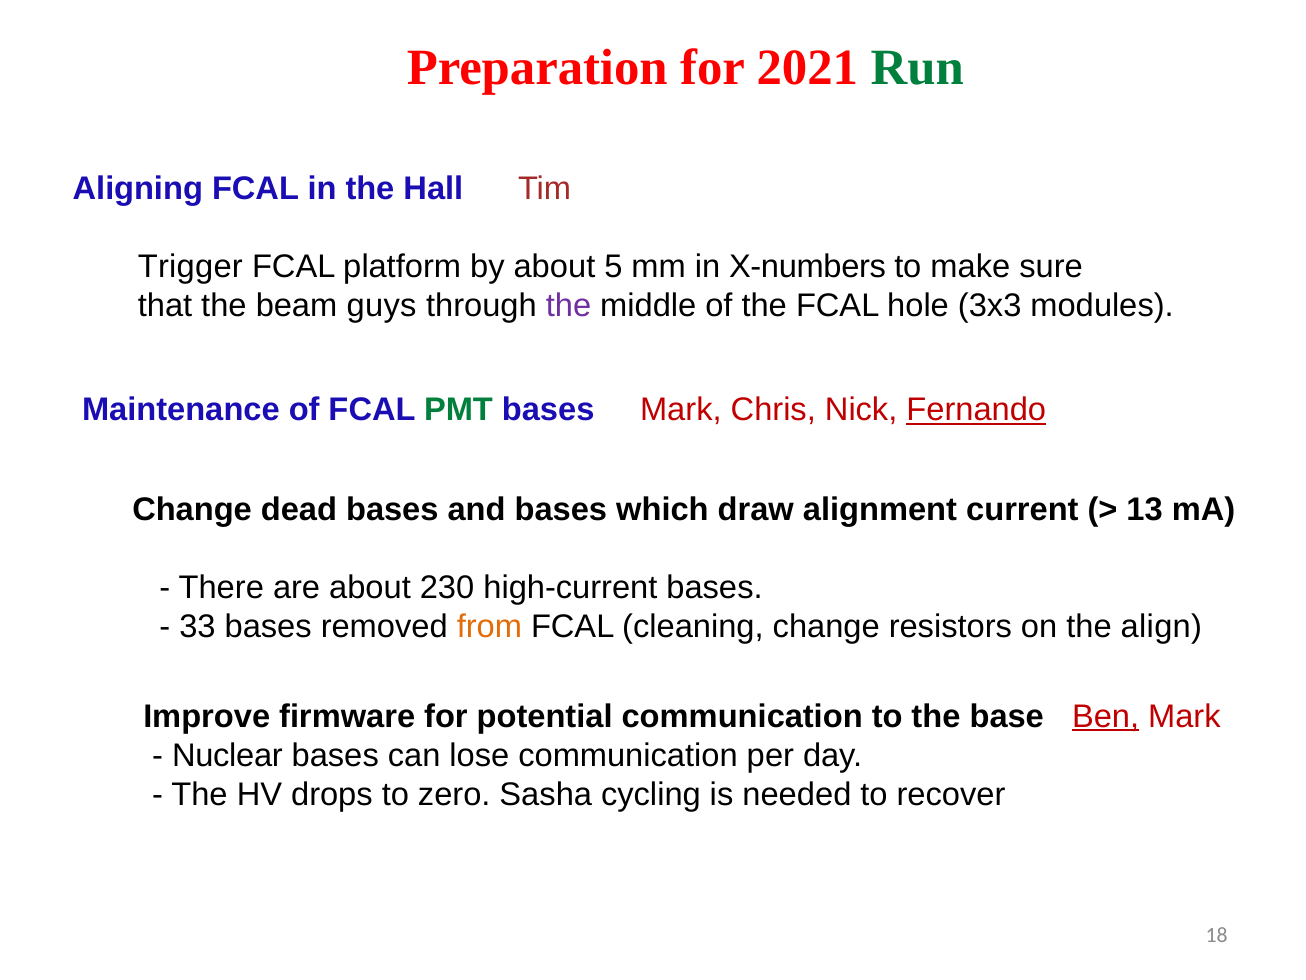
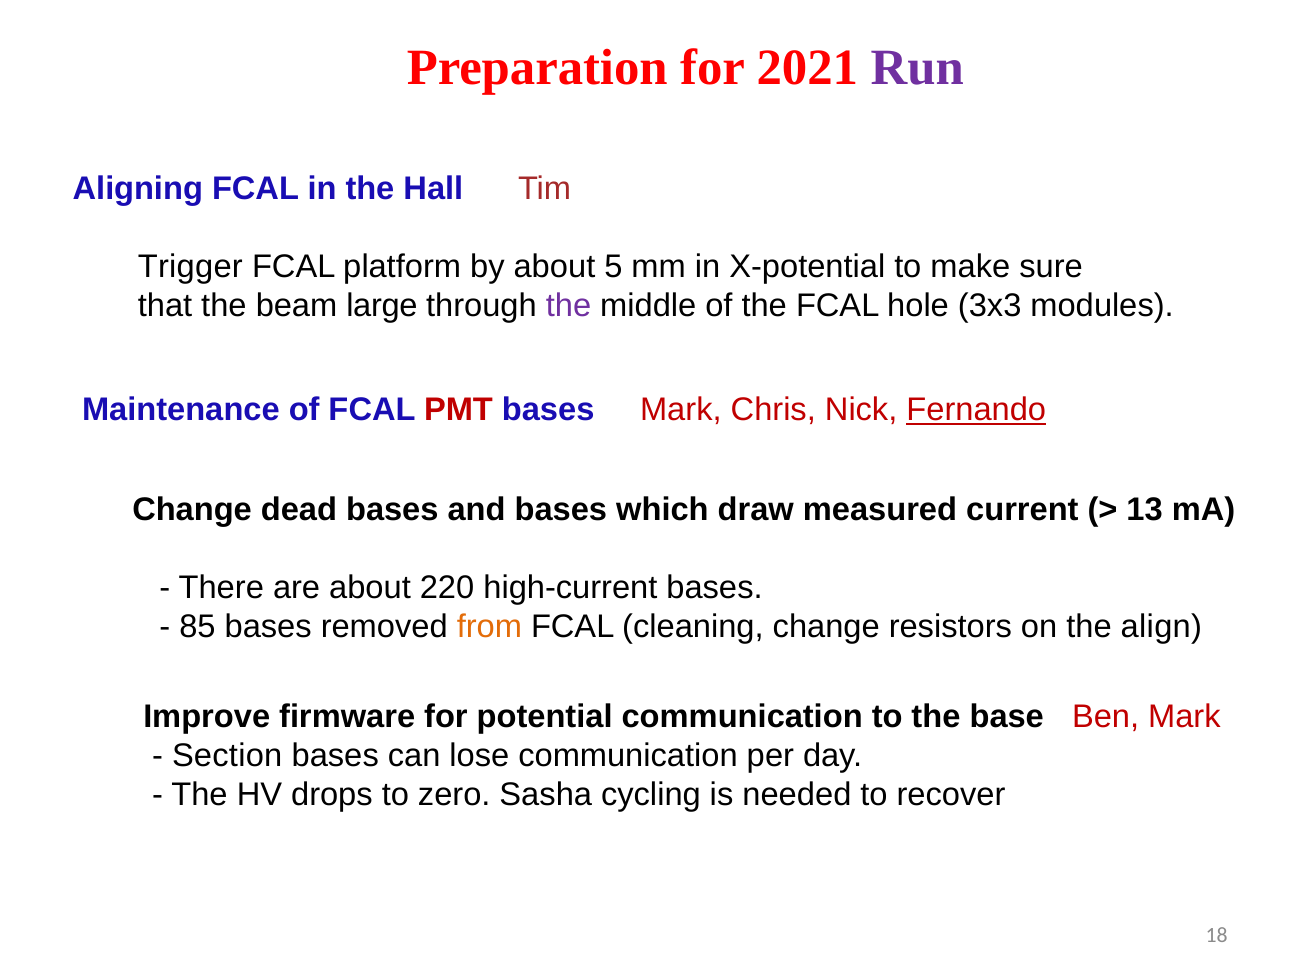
Run colour: green -> purple (917, 68)
X-numbers: X-numbers -> X-potential (807, 267)
guys: guys -> large (382, 306)
PMT colour: green -> red (458, 410)
alignment: alignment -> measured (880, 509)
230: 230 -> 220 (447, 588)
33: 33 -> 85 (197, 627)
Ben underline: present -> none (1106, 716)
Nuclear: Nuclear -> Section (227, 755)
